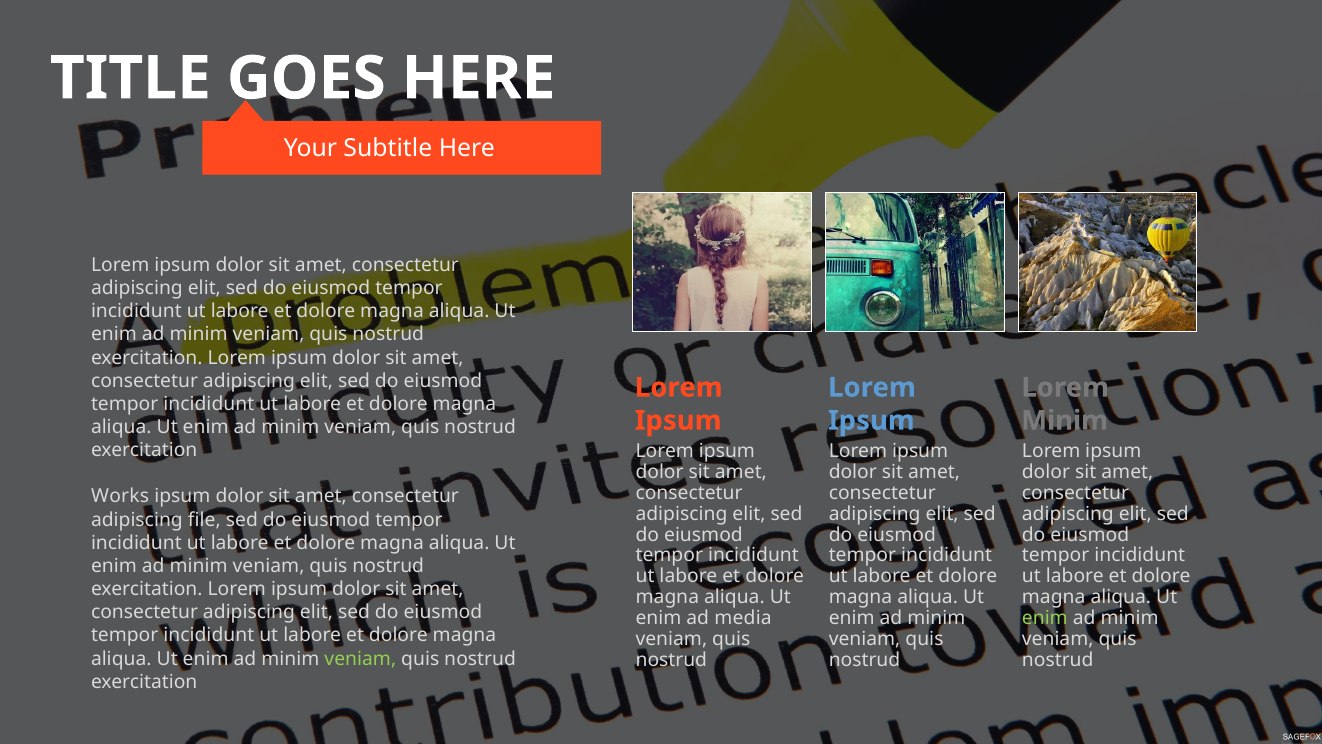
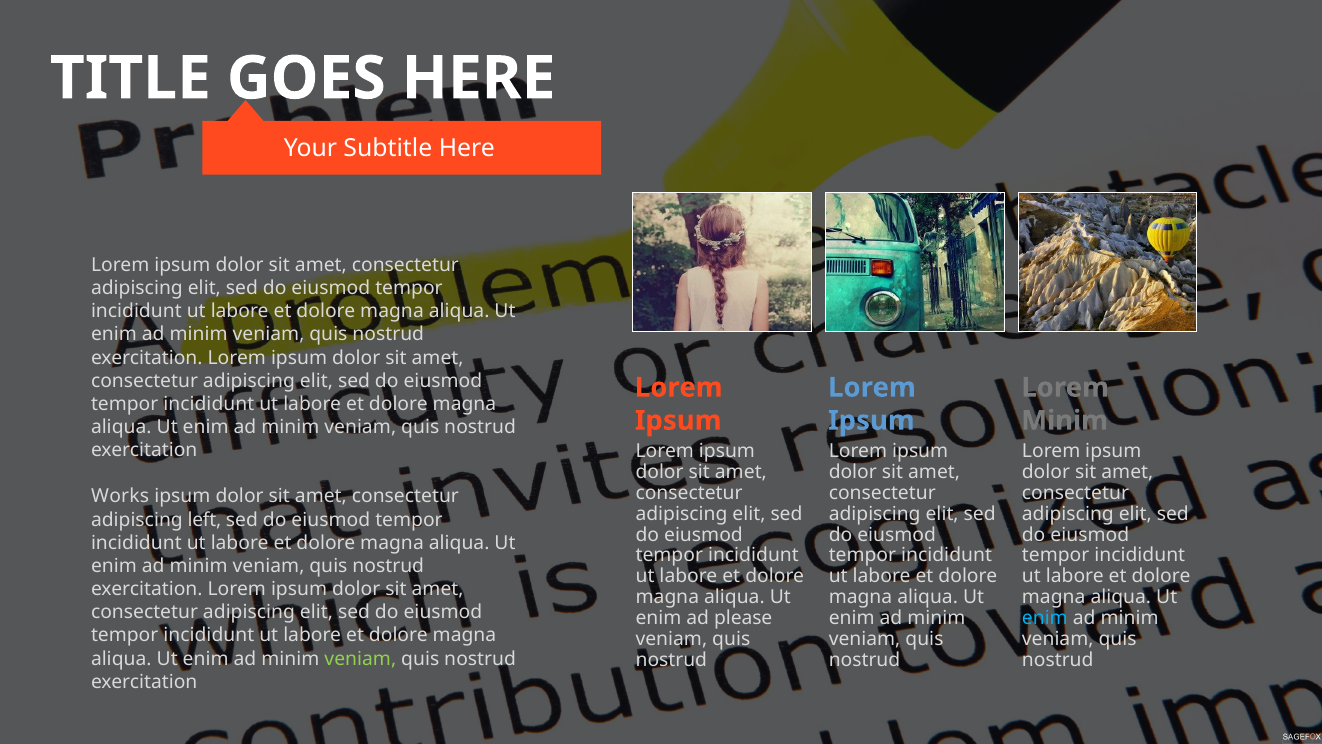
file: file -> left (204, 520)
media: media -> please (743, 618)
enim colour: light green -> light blue (1045, 618)
